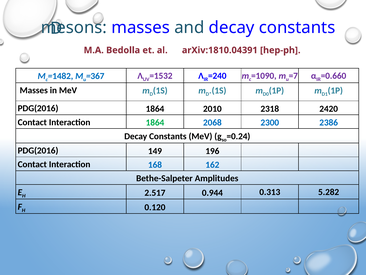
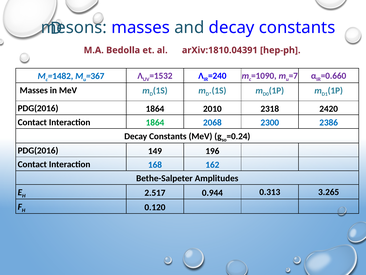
5.282: 5.282 -> 3.265 (329, 192)
